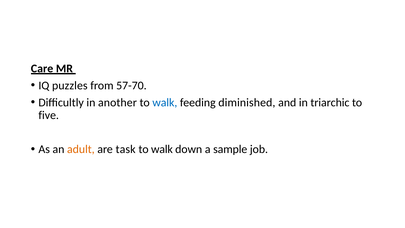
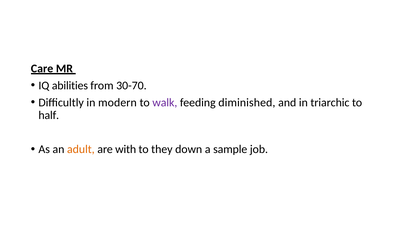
puzzles: puzzles -> abilities (70, 85)
57-70: 57-70 -> 30-70 (131, 85)
another: another -> modern (117, 102)
walk colour: blue -> purple (165, 102)
five: five -> half (49, 115)
task: task -> with (126, 149)
walk: walk -> they (162, 149)
